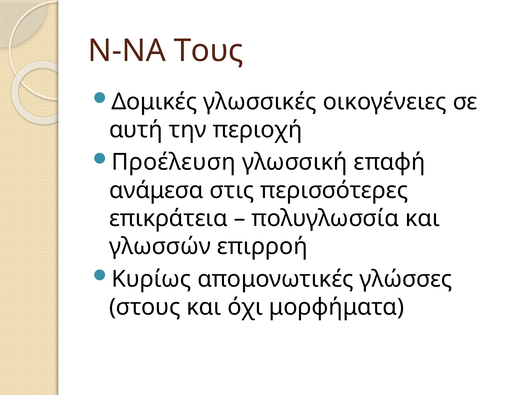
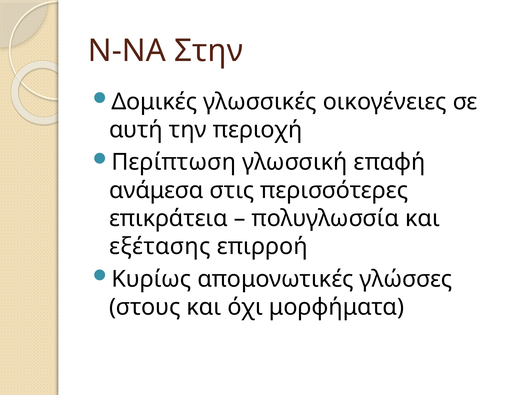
Τους: Τους -> Στην (209, 51)
Προέλευση: Προέλευση -> Περίπτωση (174, 162)
γλωσσών: γλωσσών -> εξέτασης (160, 247)
